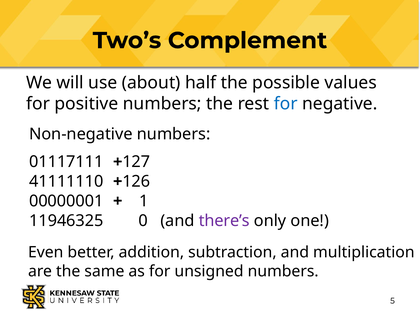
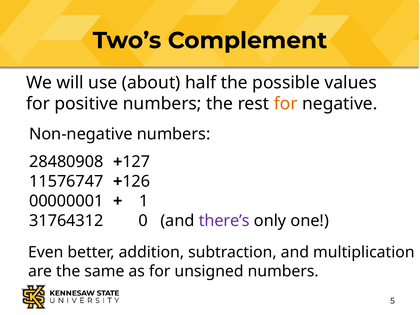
for colour: blue -> orange (286, 104)
01117111: 01117111 -> 28480908 (66, 162)
41111110: 41111110 -> 11576747 (66, 181)
11946325: 11946325 -> 31764312 (66, 221)
